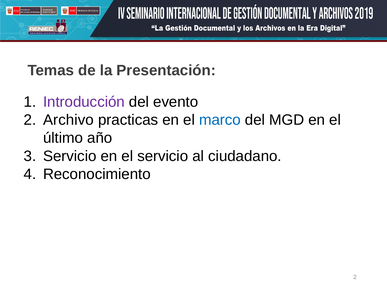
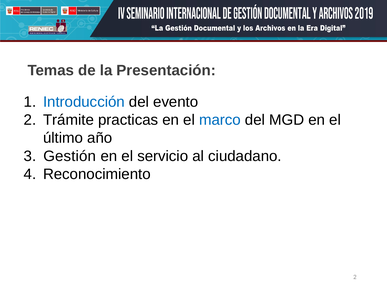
Introducción colour: purple -> blue (84, 102)
Archivo: Archivo -> Trámite (68, 120)
Servicio: Servicio -> Gestión (70, 156)
